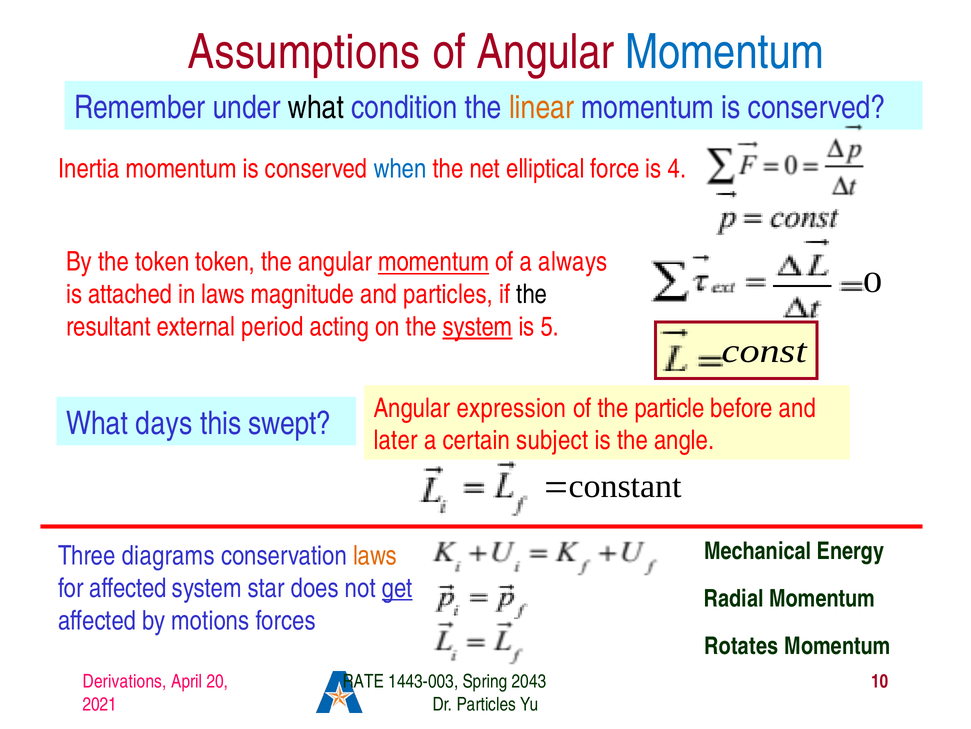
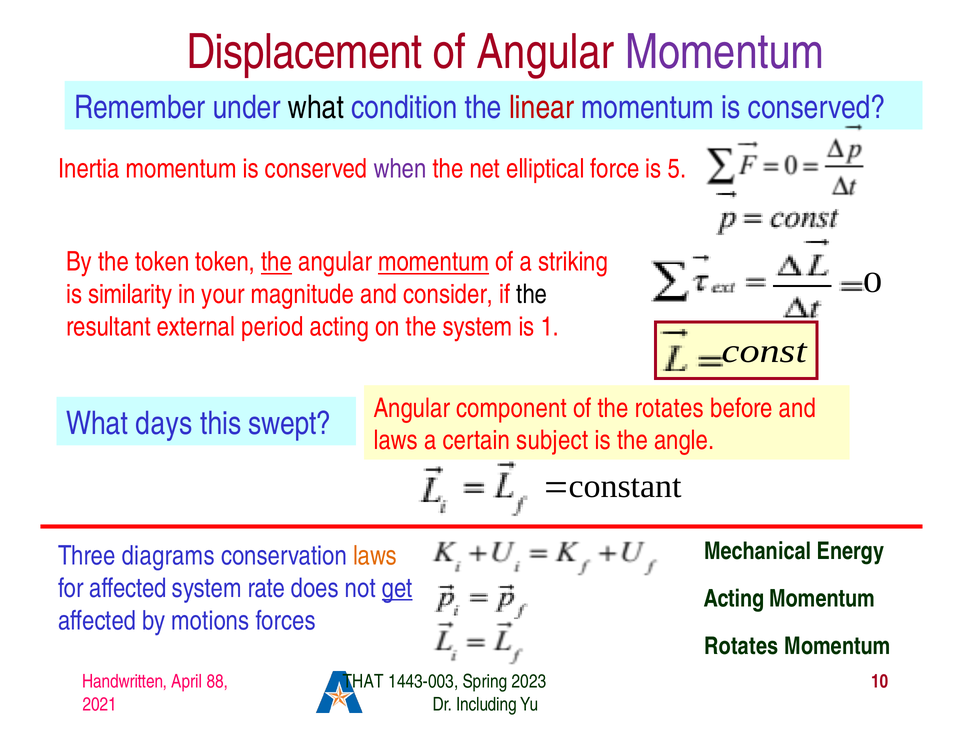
Assumptions: Assumptions -> Displacement (305, 52)
Momentum colour: blue -> purple (725, 52)
linear colour: orange -> red (541, 107)
when colour: blue -> purple (400, 169)
4: 4 -> 5 (677, 169)
the underline: none -> present (277, 262)
always: always -> striking (573, 262)
attached: attached -> similarity (130, 294)
in laws: laws -> your (223, 294)
and particles: particles -> consider (448, 294)
system underline: present -> none (478, 327)
5: 5 -> 1 (550, 327)
expression: expression -> component (511, 408)
the particle: particle -> rotates (669, 408)
later: later -> laws (396, 440)
star: star -> rate (266, 588)
Radial: Radial -> Acting (734, 598)
Derivations: Derivations -> Handwritten (125, 681)
20: 20 -> 88 (217, 681)
RATE: RATE -> THAT (363, 681)
2043: 2043 -> 2023 (529, 681)
Dr Particles: Particles -> Including (486, 704)
